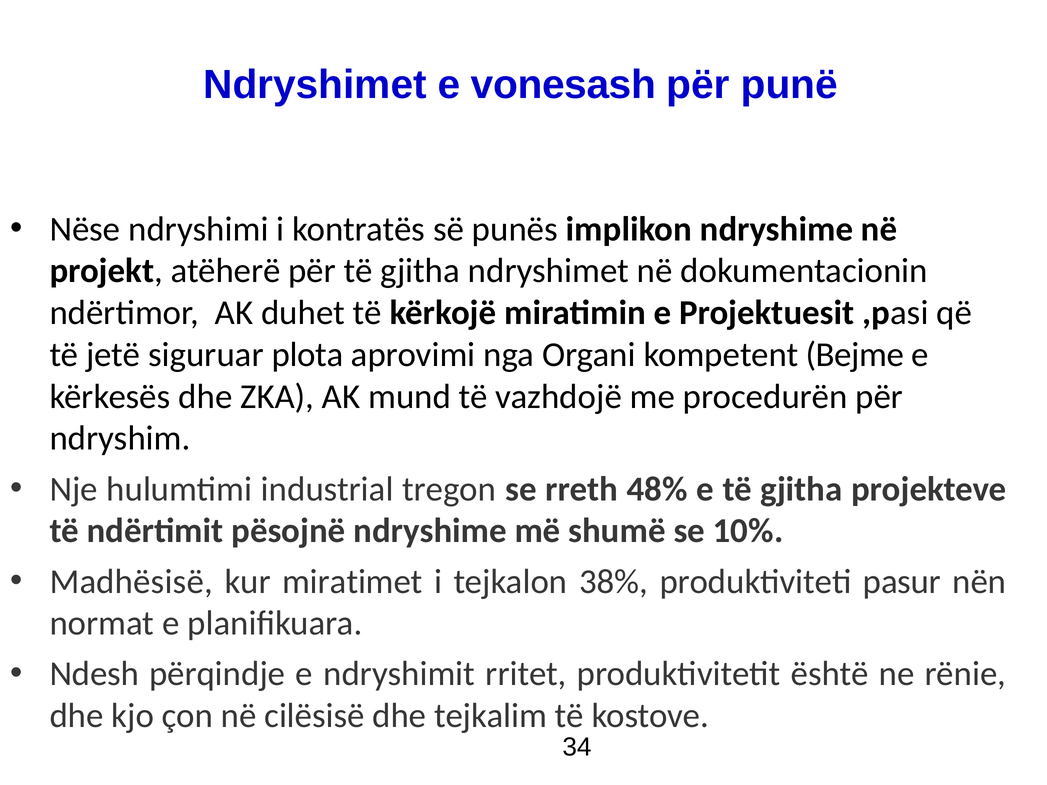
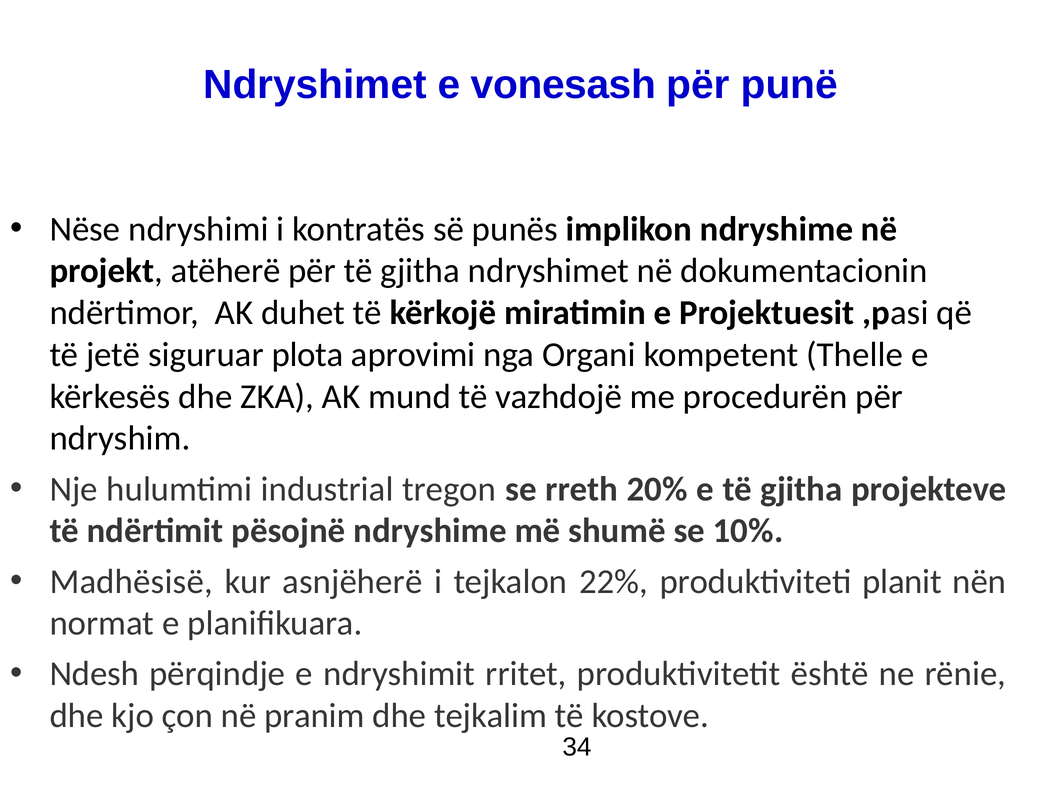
Bejme: Bejme -> Thelle (855, 355)
48%: 48% -> 20% (657, 489)
miratimet: miratimet -> asnjëherë (352, 582)
38%: 38% -> 22% (614, 582)
pasur: pasur -> planit (902, 582)
cilësisë: cilësisë -> pranim (314, 716)
